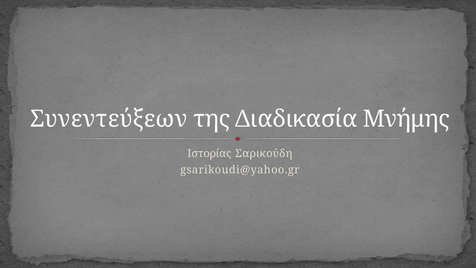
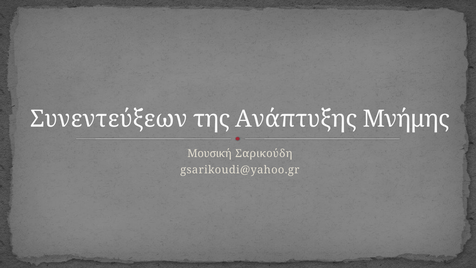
Διαδικασία: Διαδικασία -> Ανάπτυξης (296, 119)
Ιστορίας: Ιστορίας -> Μουσική (209, 154)
